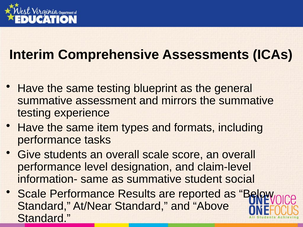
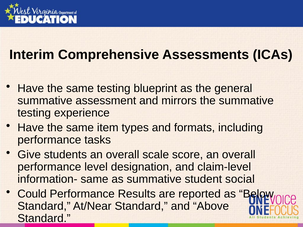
Scale: Scale -> Could (32, 194)
